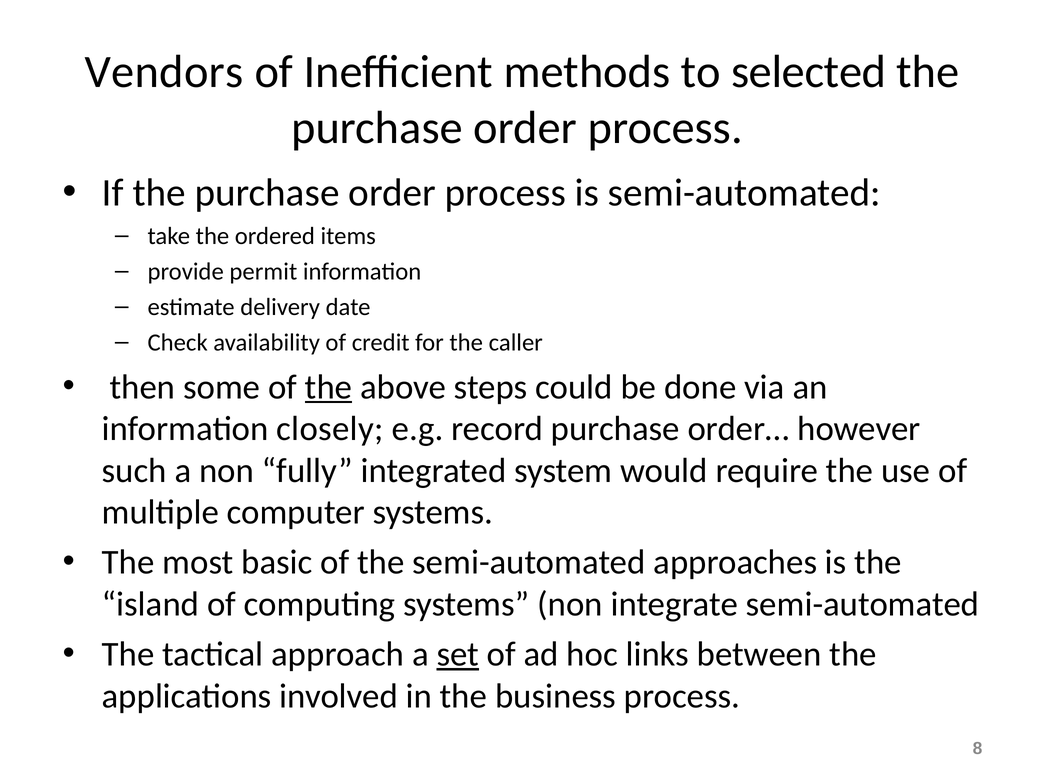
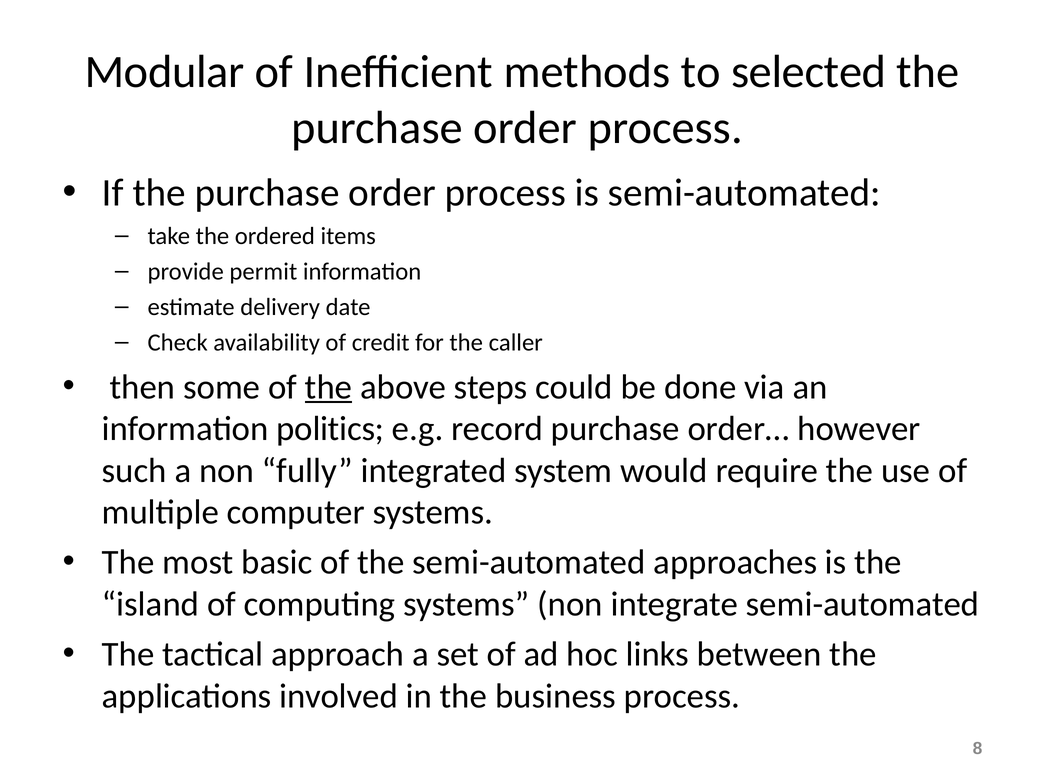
Vendors: Vendors -> Modular (164, 72)
closely: closely -> politics (330, 429)
set underline: present -> none (458, 654)
